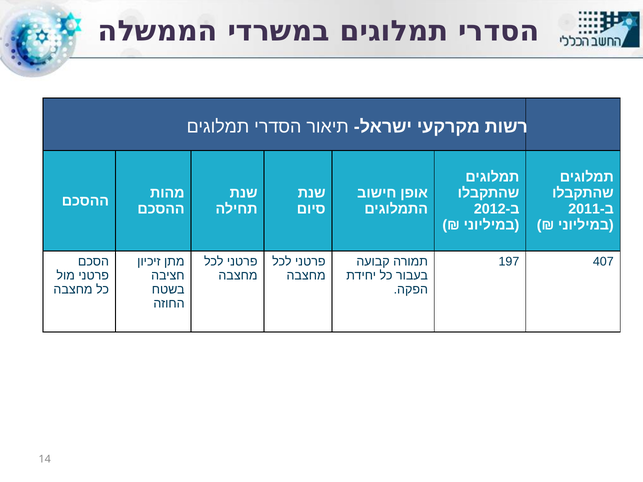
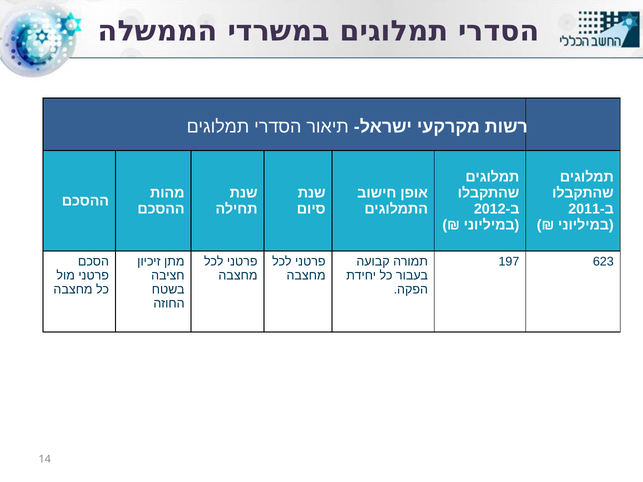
407: 407 -> 623 (603, 262)
